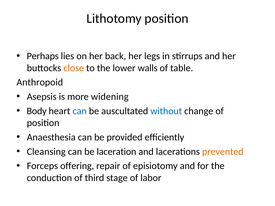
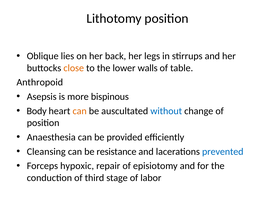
Perhaps: Perhaps -> Oblique (43, 56)
widening: widening -> bispinous (110, 97)
can colour: blue -> orange (80, 111)
laceration: laceration -> resistance (116, 152)
prevented colour: orange -> blue (223, 152)
offering: offering -> hypoxic (77, 166)
